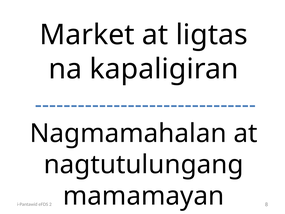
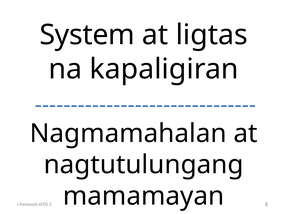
Market: Market -> System (87, 35)
